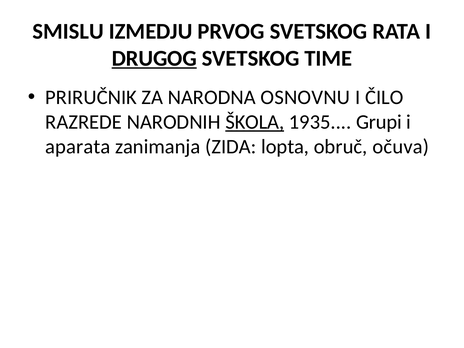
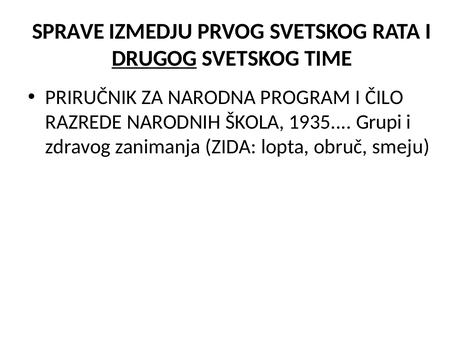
SMISLU: SMISLU -> SPRAVE (68, 31)
OSNOVNU: OSNOVNU -> PROGRAM (305, 97)
ŠKOLA underline: present -> none (255, 122)
aparata: aparata -> zdravog (78, 147)
očuva: očuva -> smeju (401, 147)
